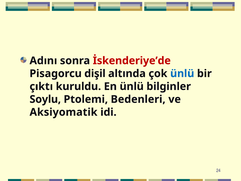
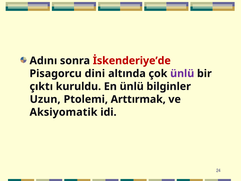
dişil: dişil -> dini (95, 73)
ünlü colour: blue -> purple (182, 73)
Soylu: Soylu -> Uzun (45, 99)
Bedenleri: Bedenleri -> Arttırmak (138, 99)
